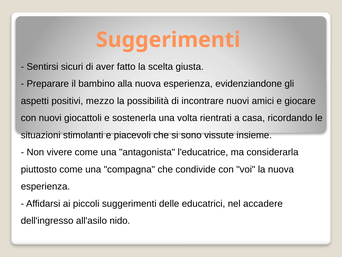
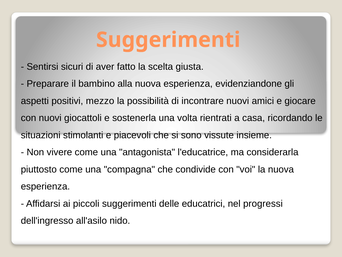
accadere: accadere -> progressi (263, 203)
